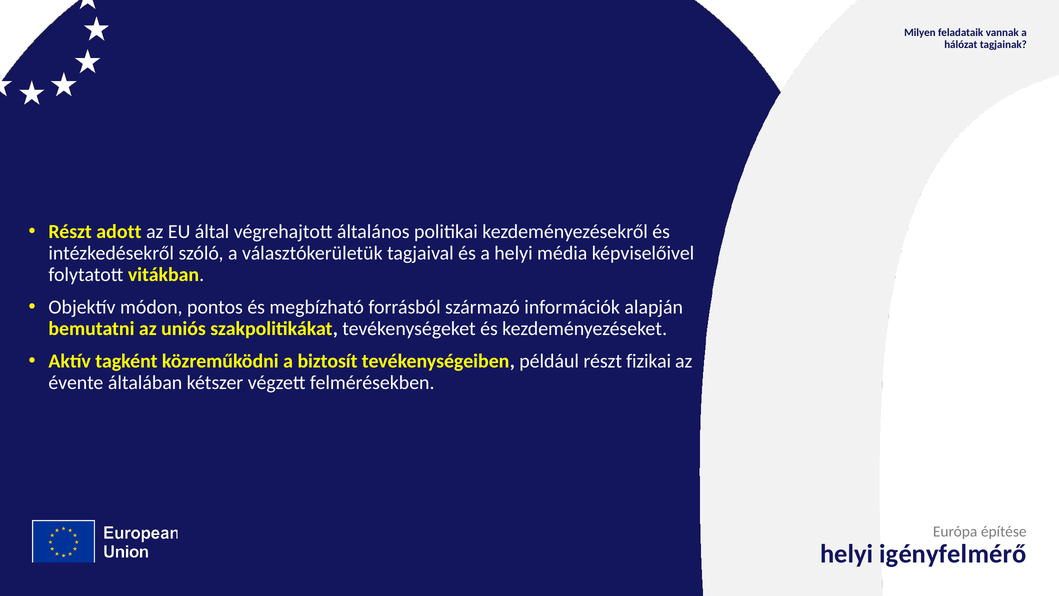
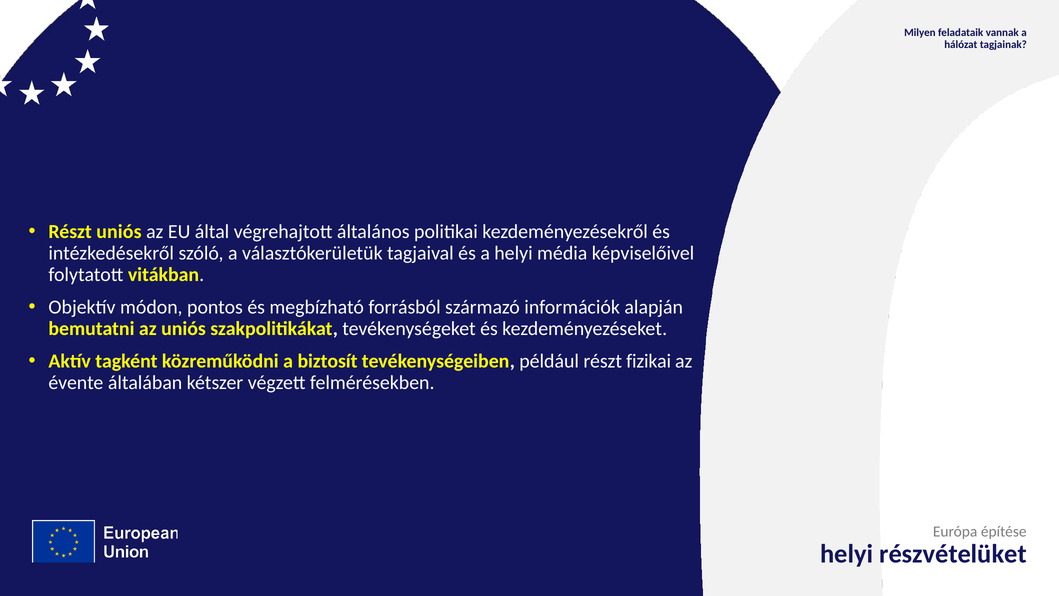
Részt adott: adott -> uniós (119, 232)
igényfelmérő: igényfelmérő -> részvételüket (953, 554)
